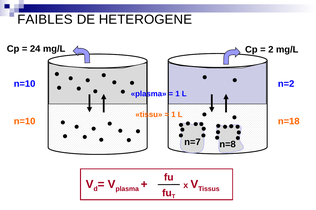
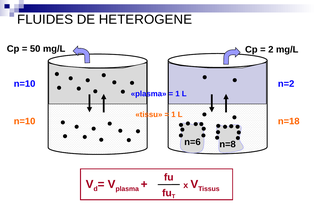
FAIBLES: FAIBLES -> FLUIDES (45, 19)
24: 24 -> 50 (35, 49)
n=7: n=7 -> n=6 (192, 142)
